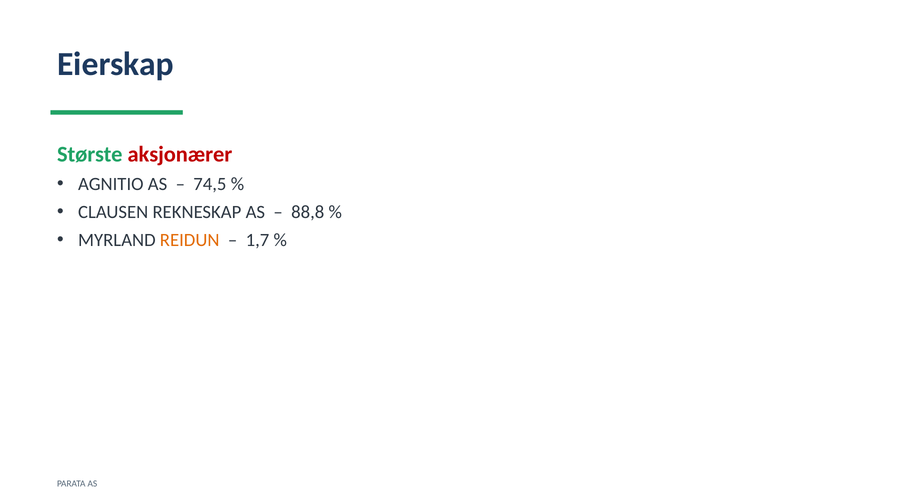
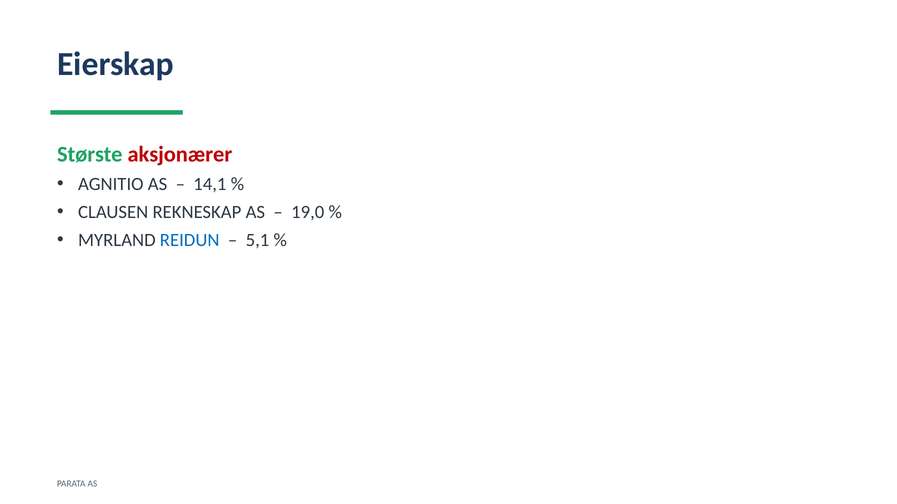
74,5: 74,5 -> 14,1 (210, 184)
88,8: 88,8 -> 19,0 (308, 212)
REIDUN colour: orange -> blue (190, 241)
1,7: 1,7 -> 5,1 (258, 241)
